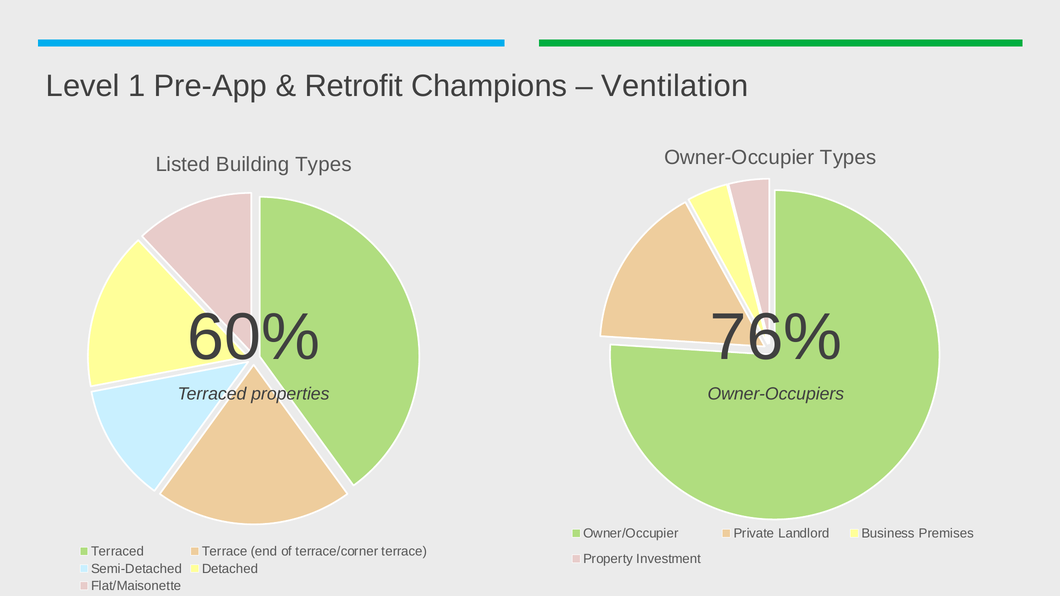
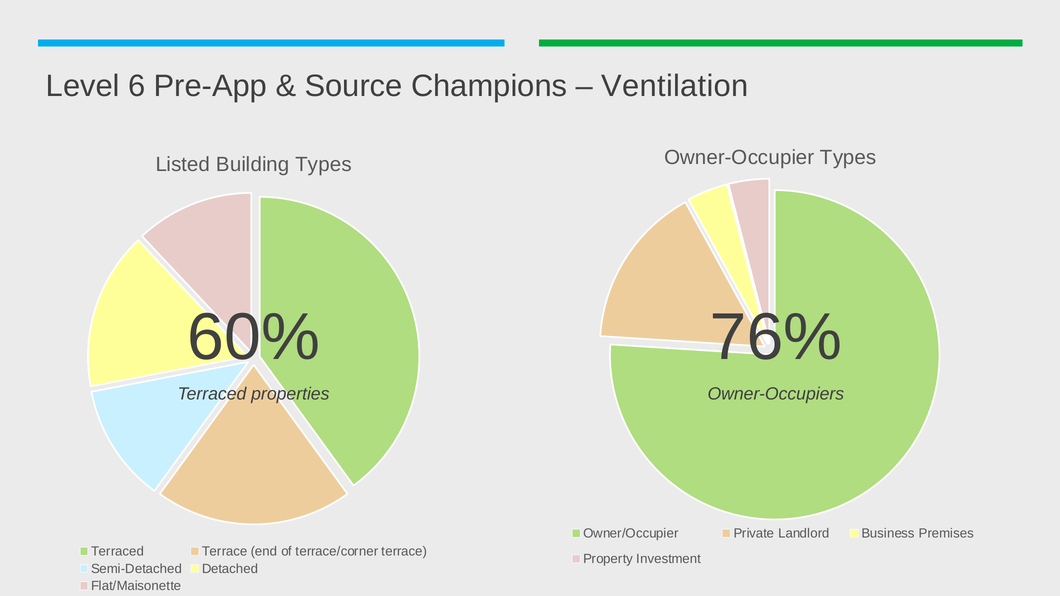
1: 1 -> 6 (137, 86)
Retrofit: Retrofit -> Source (354, 86)
